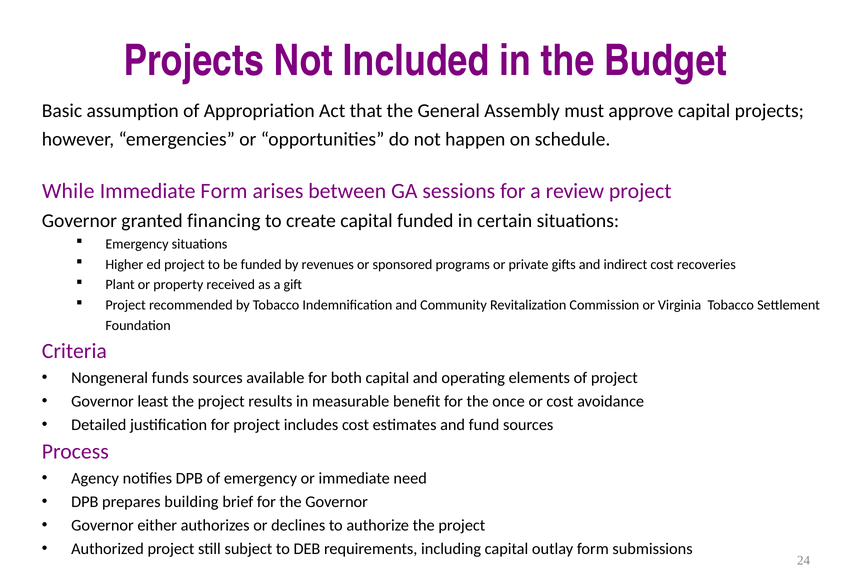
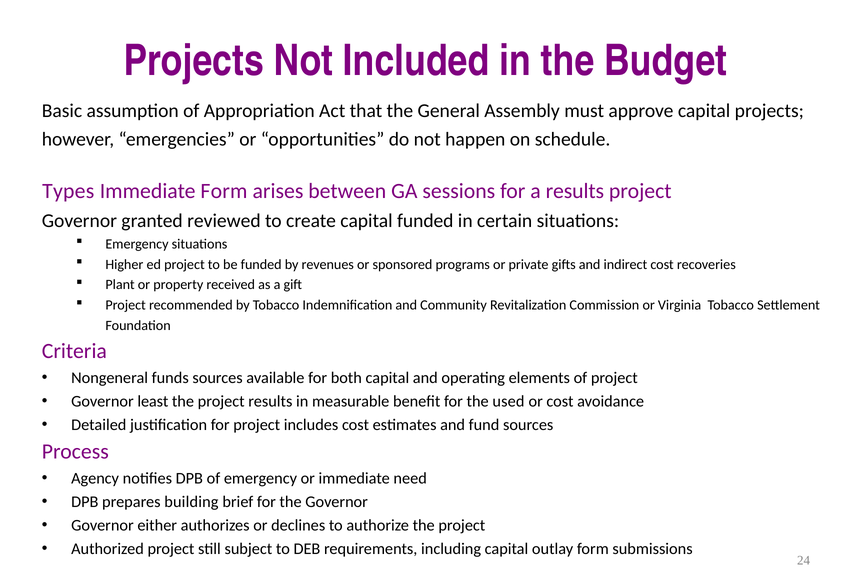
While: While -> Types (68, 191)
a review: review -> results (575, 191)
financing: financing -> reviewed (224, 221)
once: once -> used (508, 401)
